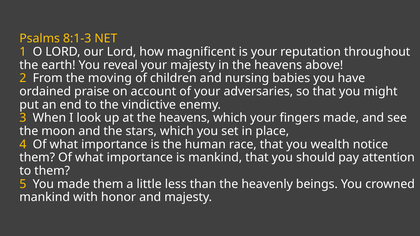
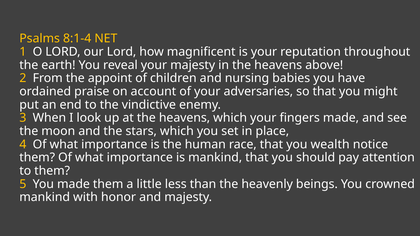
8:1-3: 8:1-3 -> 8:1-4 (77, 39)
moving: moving -> appoint (110, 78)
